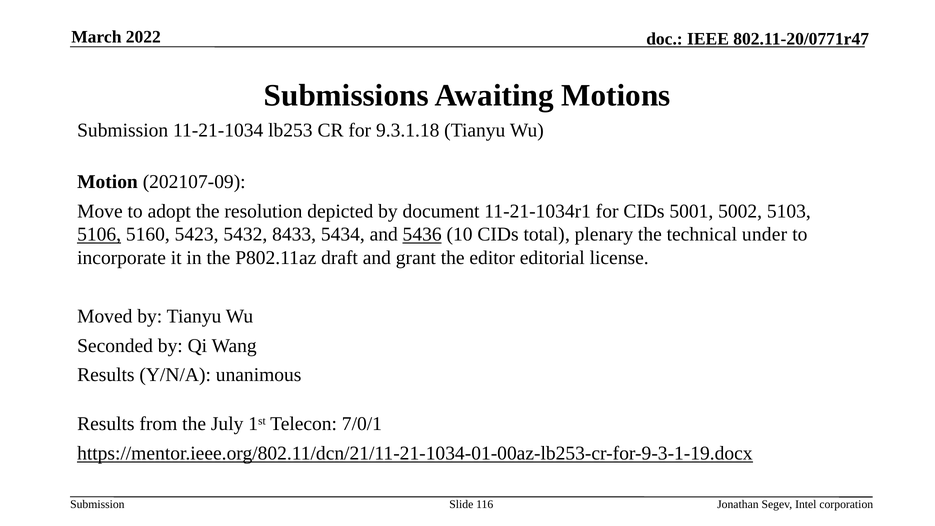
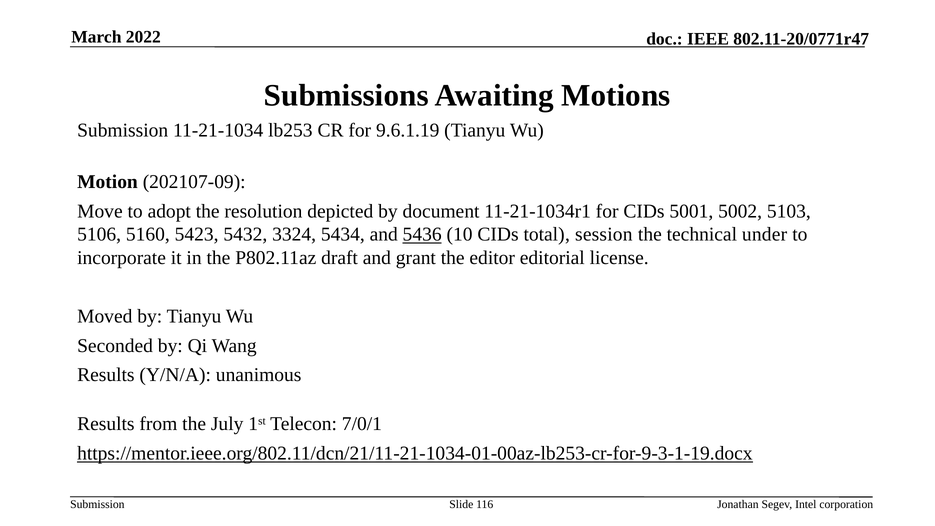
9.3.1.18: 9.3.1.18 -> 9.6.1.19 (408, 130)
5106 underline: present -> none (99, 235)
8433: 8433 -> 3324 (294, 235)
plenary: plenary -> session (604, 235)
